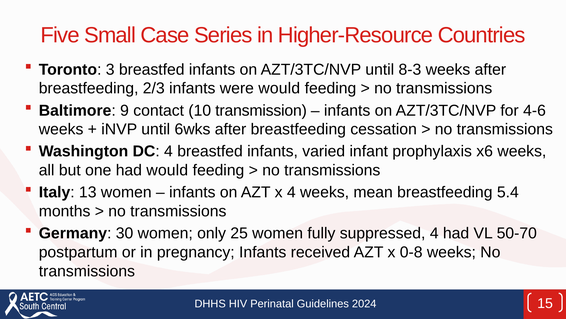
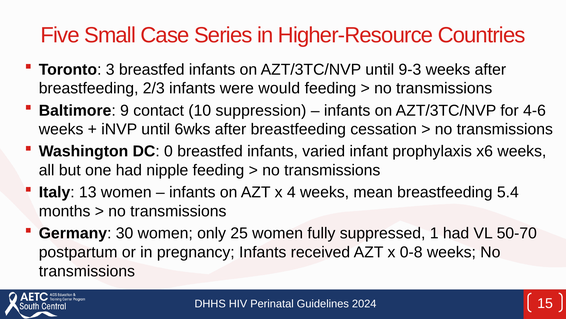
8-3: 8-3 -> 9-3 (410, 69)
transmission: transmission -> suppression (261, 110)
DC 4: 4 -> 0 (168, 151)
had would: would -> nipple (167, 170)
suppressed 4: 4 -> 1 (434, 233)
